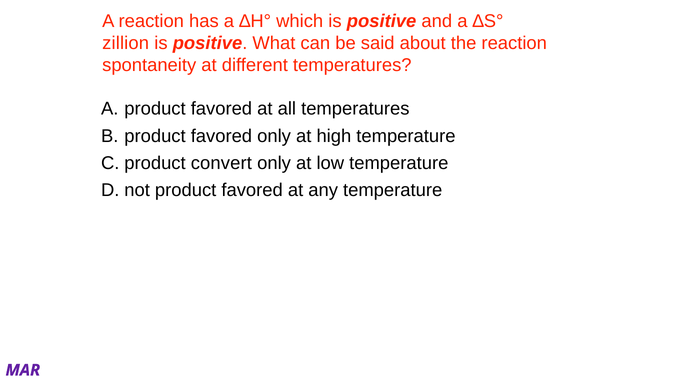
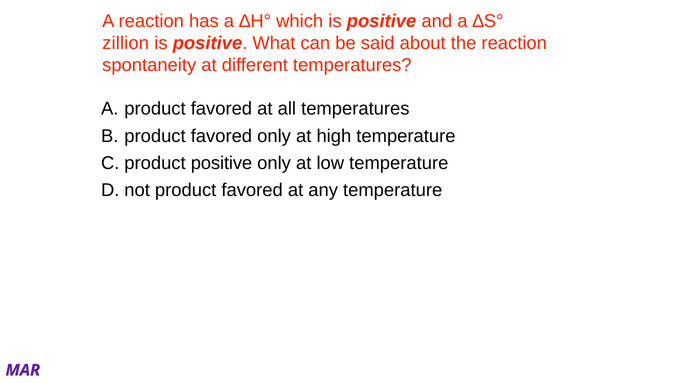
product convert: convert -> positive (222, 163)
